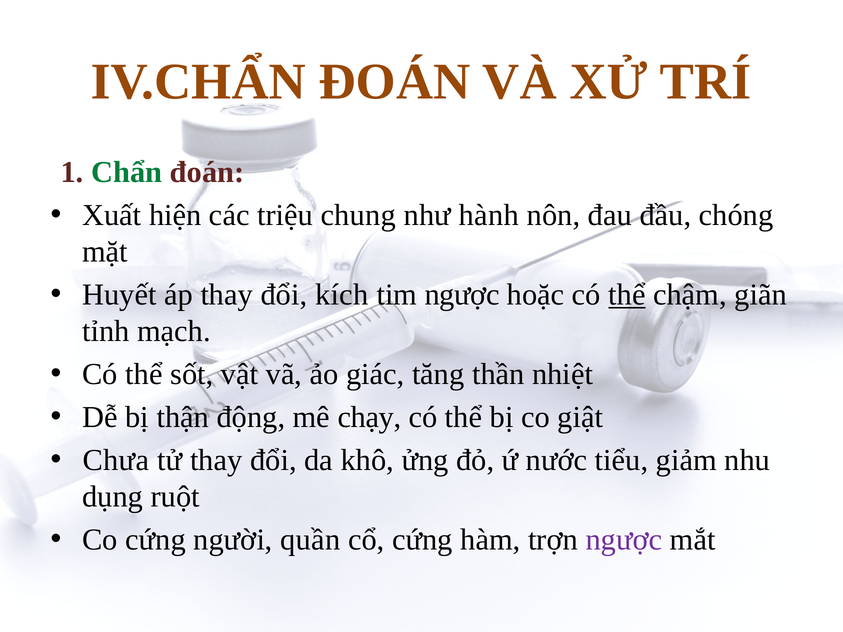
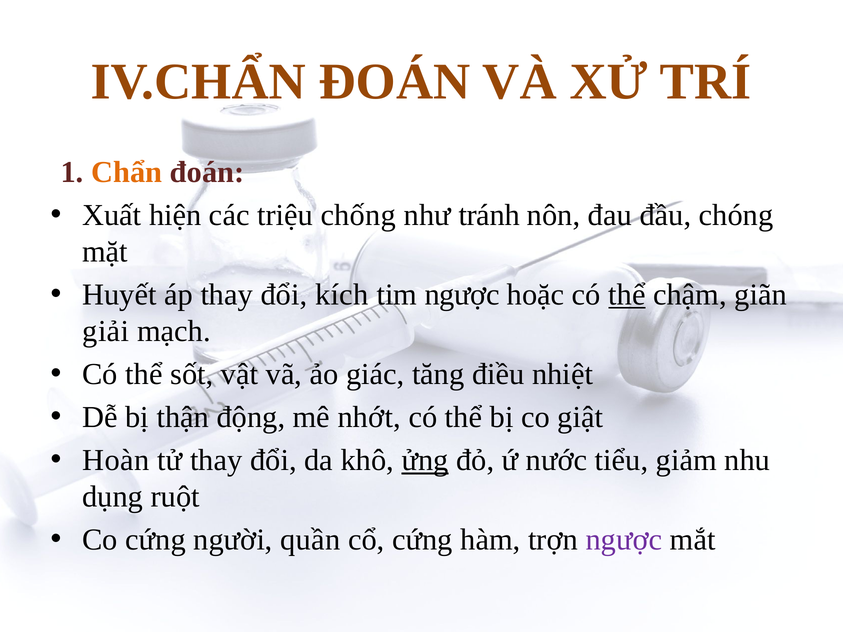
Chẩn colour: green -> orange (127, 172)
chung: chung -> chống (358, 215)
hành: hành -> tránh (489, 215)
tỉnh: tỉnh -> giải (106, 331)
thần: thần -> điều (498, 374)
chạy: chạy -> nhớt (369, 417)
Chưa: Chưa -> Hoàn (116, 461)
ửng underline: none -> present (425, 461)
